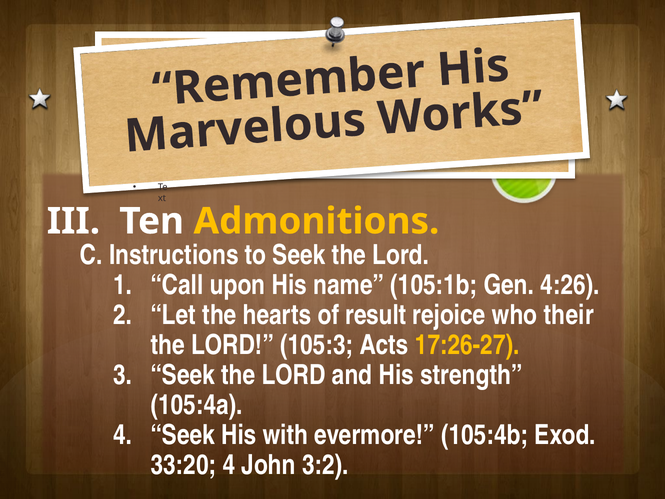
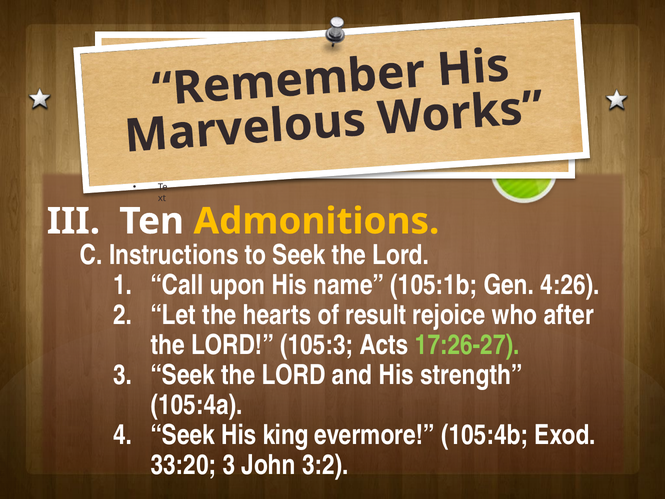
their: their -> after (569, 315)
17:26-27 colour: yellow -> light green (467, 345)
with: with -> king (286, 435)
33:20 4: 4 -> 3 (229, 465)
